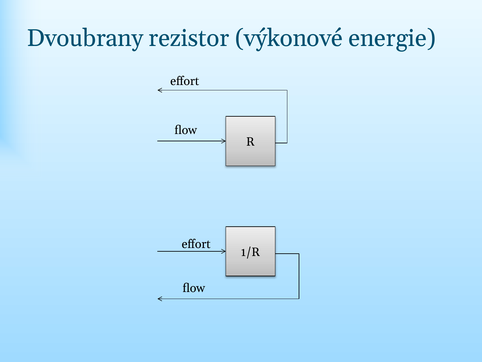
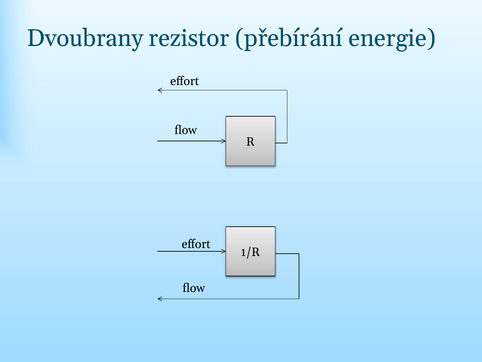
výkonové: výkonové -> přebírání (289, 38)
